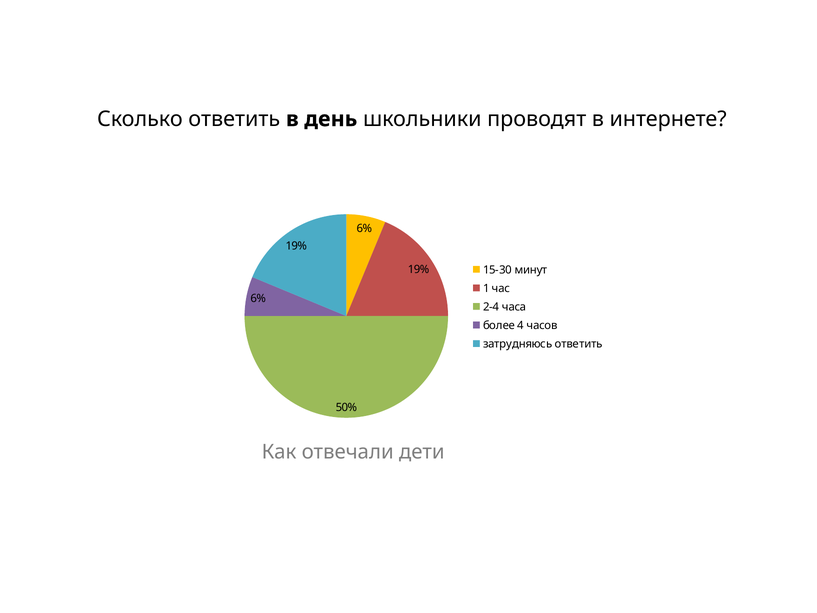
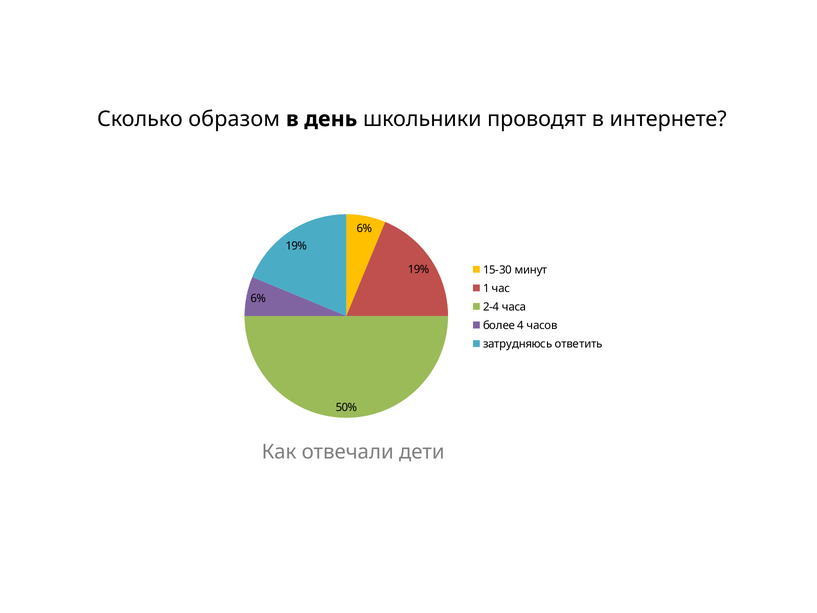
Сколько ответить: ответить -> образом (234, 119)
